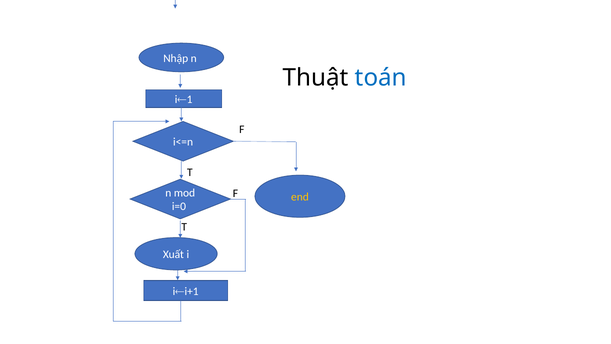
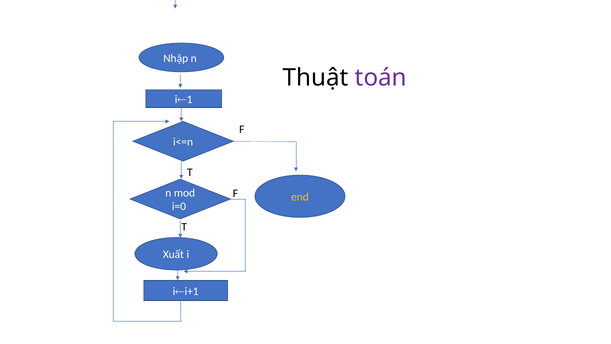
toán colour: blue -> purple (381, 78)
